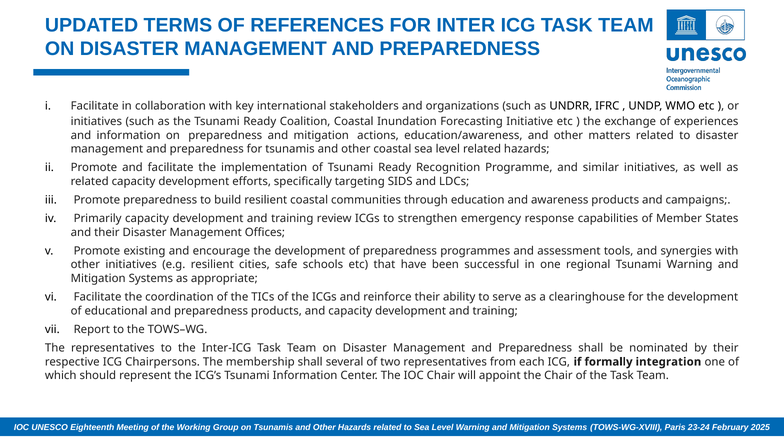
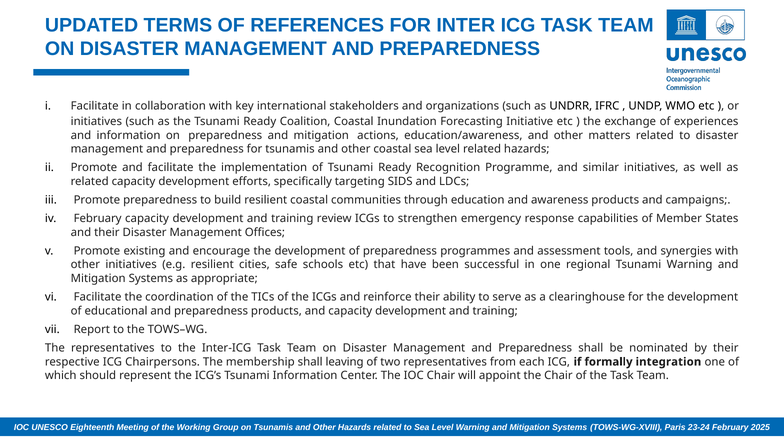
Primarily: Primarily -> February (98, 219)
several: several -> leaving (345, 362)
